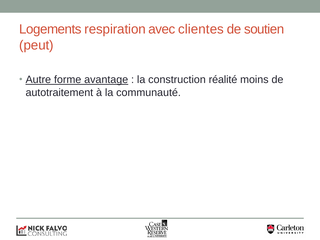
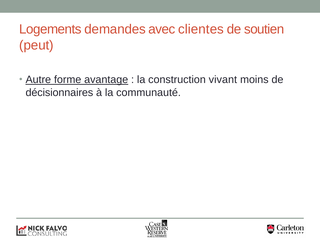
respiration: respiration -> demandes (115, 29)
réalité: réalité -> vivant (223, 80)
autotraitement: autotraitement -> décisionnaires (59, 92)
